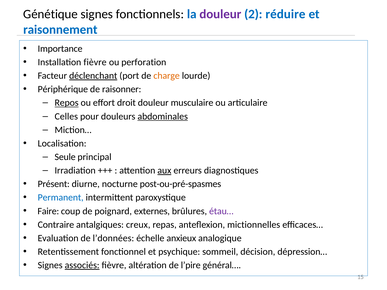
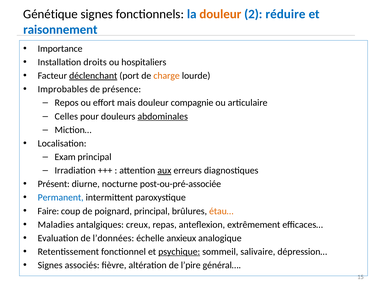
douleur colour: purple -> orange (220, 14)
Installation fièvre: fièvre -> droits (95, 62)
perforation: perforation -> hospitaliers (144, 62)
Périphérique: Périphérique -> Improbables (63, 89)
raisonner: raisonner -> présence (122, 89)
Repos underline: present -> none (67, 103)
droit: droit -> mais (126, 103)
musculaire: musculaire -> compagnie (192, 103)
Seule: Seule -> Exam (65, 157)
post-ou-pré-spasmes: post-ou-pré-spasmes -> post-ou-pré-associée (180, 184)
poignard externes: externes -> principal (152, 211)
étau… colour: purple -> orange (221, 211)
Contraire: Contraire -> Maladies (56, 225)
mictionnelles: mictionnelles -> extrêmement (254, 225)
psychique underline: none -> present (179, 252)
décision: décision -> salivaire (258, 252)
associés underline: present -> none (82, 265)
